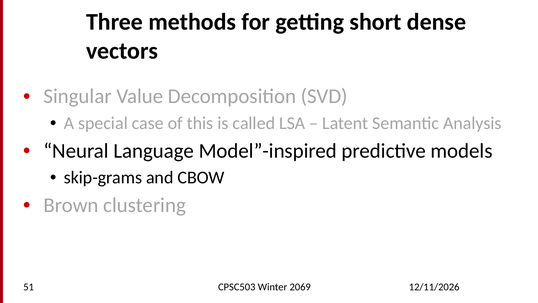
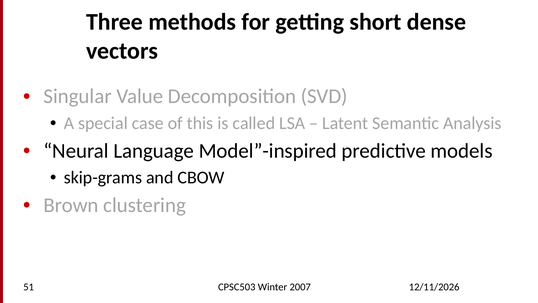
2069: 2069 -> 2007 (300, 287)
